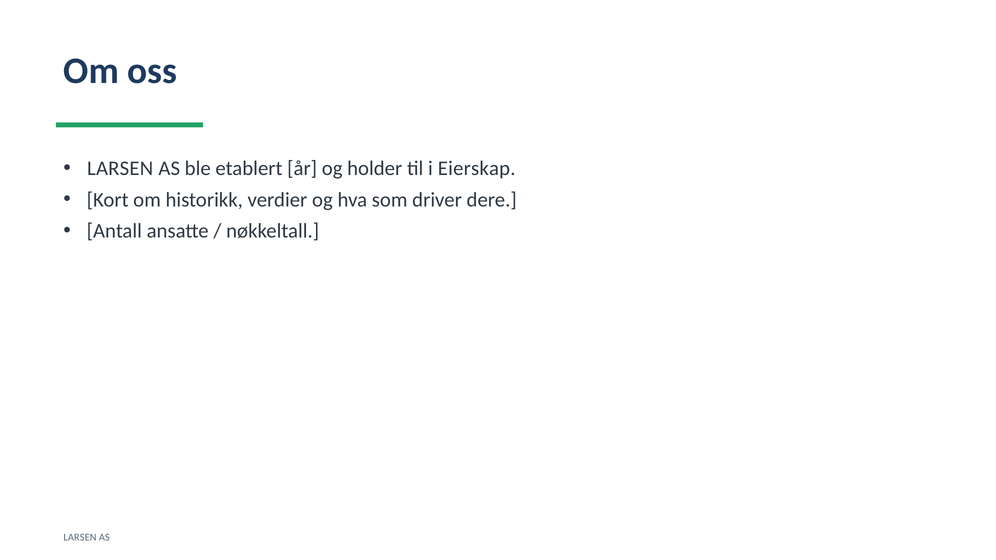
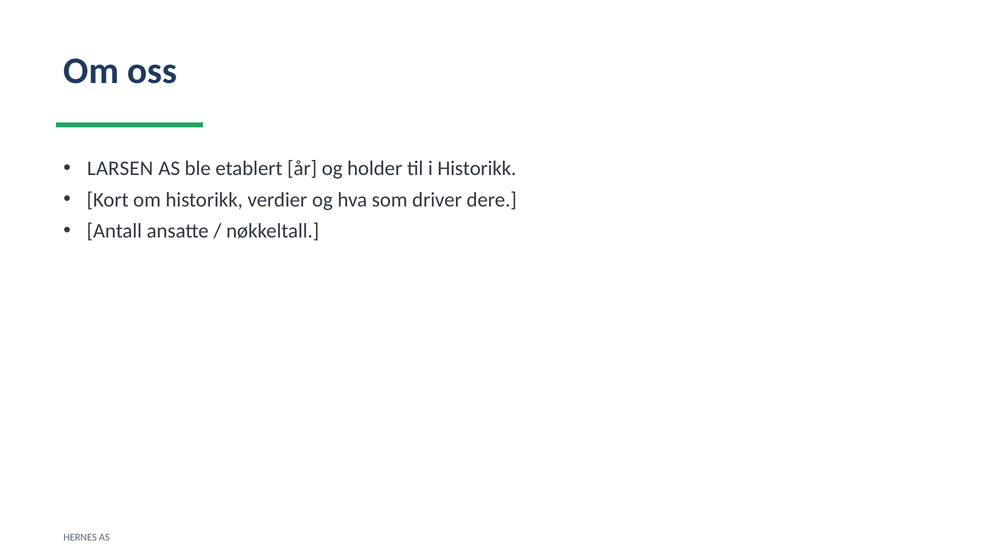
i Eierskap: Eierskap -> Historikk (477, 169)
LARSEN: LARSEN -> HERNES (80, 538)
